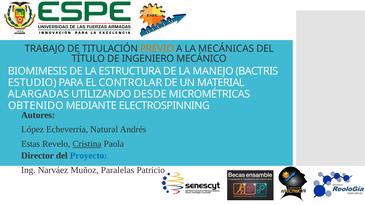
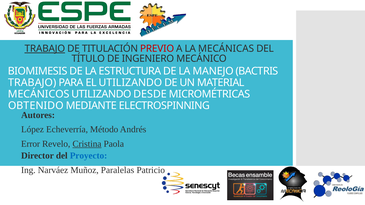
TRABAJO underline: none -> present (45, 49)
PREVIO colour: orange -> red (157, 49)
ESTUDIO: ESTUDIO -> TRABAJO (32, 83)
EL CONTROLAR: CONTROLAR -> UTILIZANDO (130, 83)
ALARGADAS: ALARGADAS -> MECÁNICOS (39, 94)
Natural: Natural -> Método (104, 130)
Estas: Estas -> Error (31, 144)
